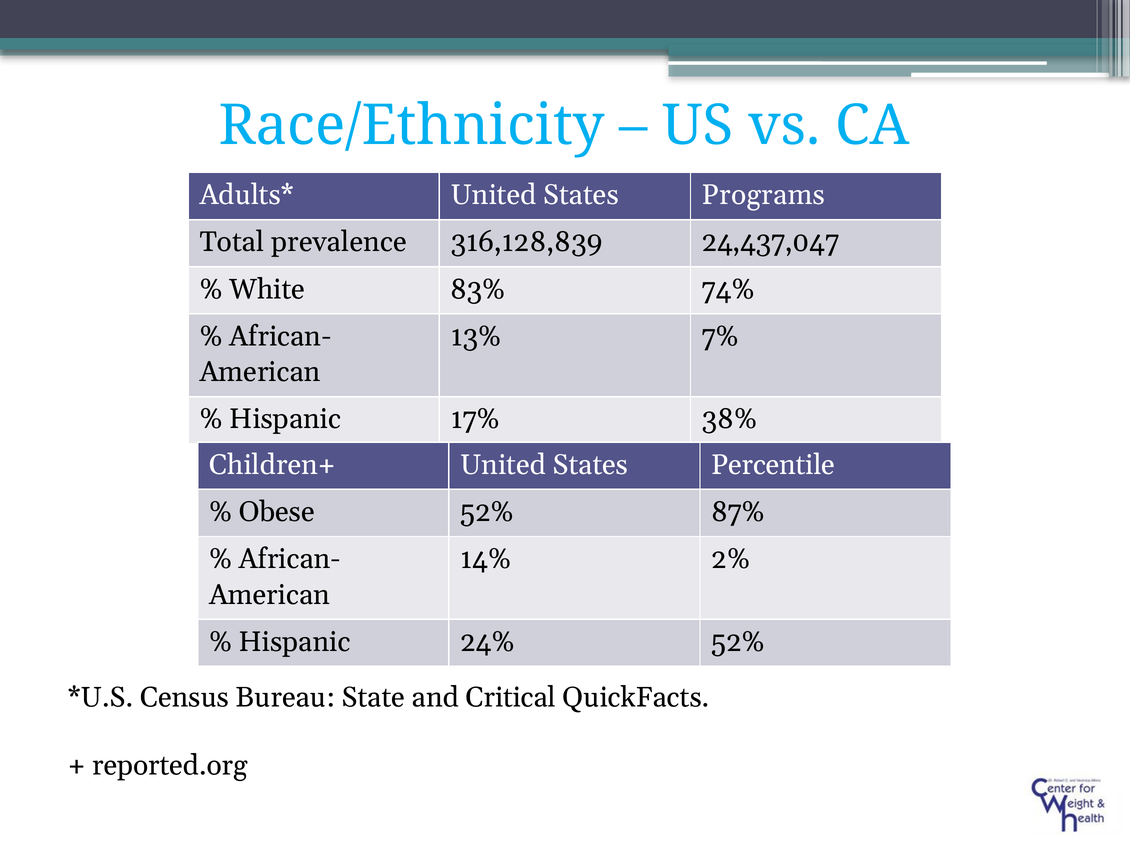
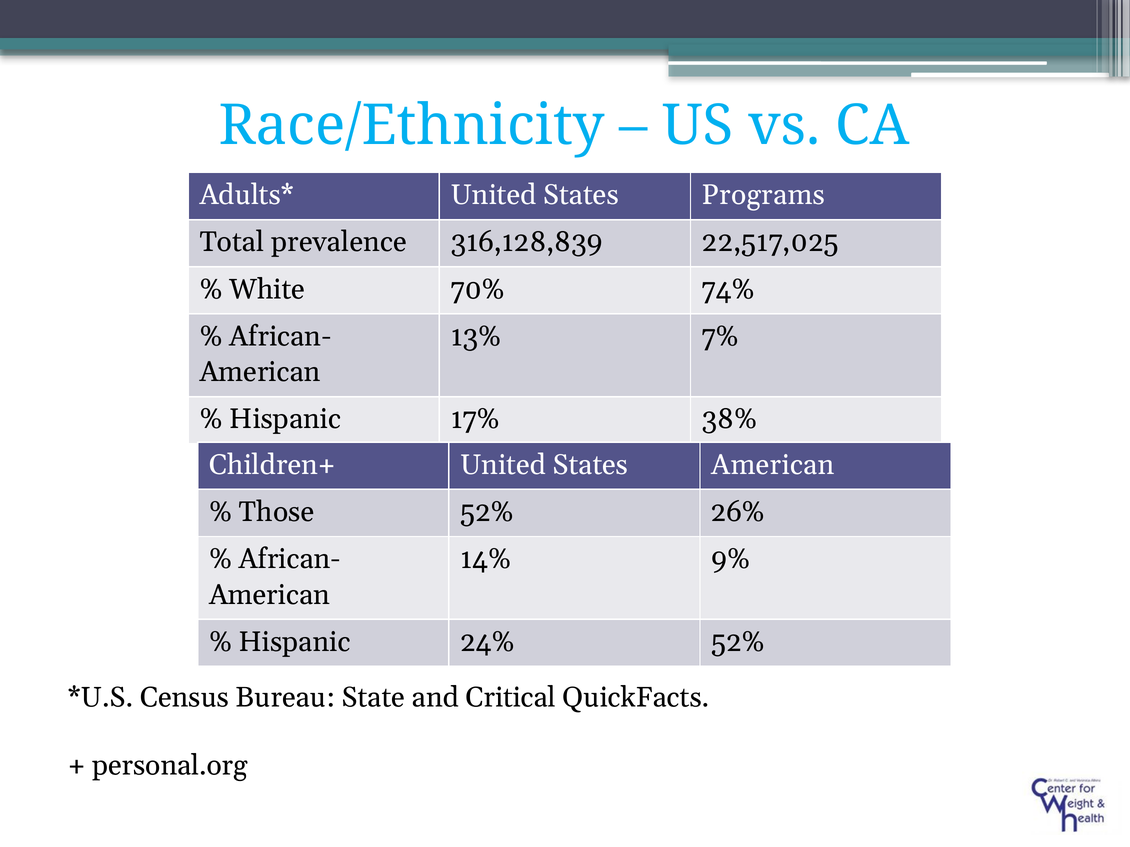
24,437,047: 24,437,047 -> 22,517,025 (770, 242)
83%: 83% -> 70% (478, 289)
States Percentile: Percentile -> American (773, 465)
Obese: Obese -> Those (277, 512)
87%: 87% -> 26% (738, 512)
2%: 2% -> 9% (731, 559)
reported.org: reported.org -> personal.org (170, 766)
